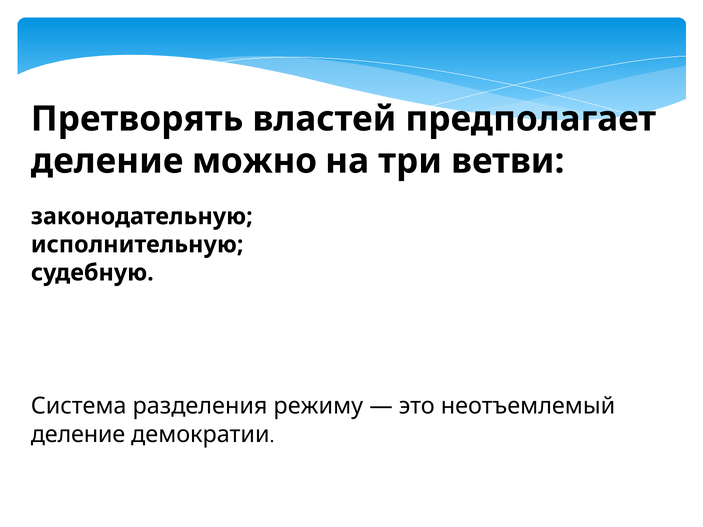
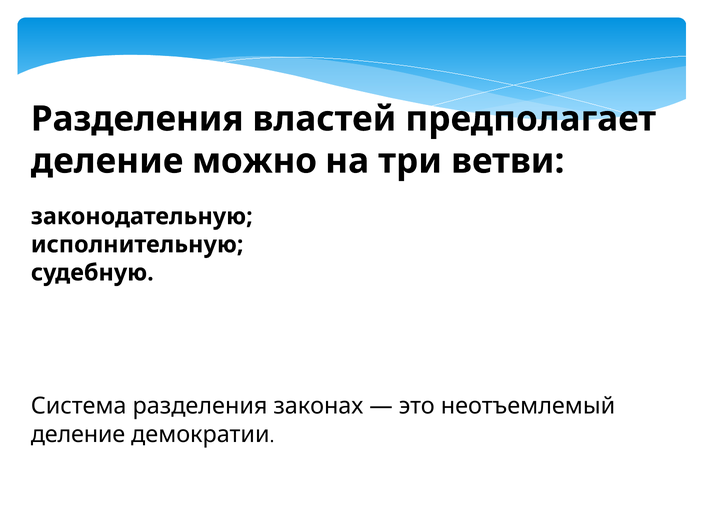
Претворять: Претворять -> Разделения (137, 119)
режиму: режиму -> законах (318, 406)
